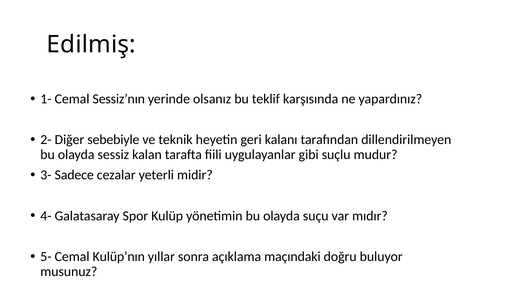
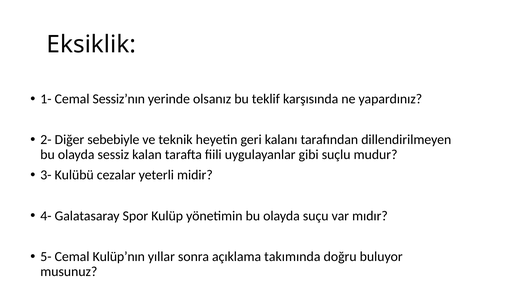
Edilmiş: Edilmiş -> Eksiklik (91, 44)
Sadece: Sadece -> Kulübü (74, 175)
maçındaki: maçındaki -> takımında (292, 256)
